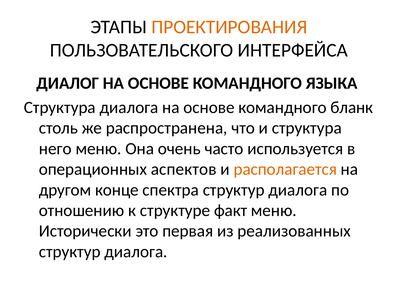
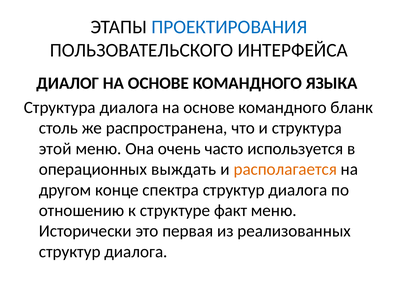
ПРОЕКТИРОВАНИЯ colour: orange -> blue (229, 27)
него: него -> этой (55, 148)
аспектов: аспектов -> выждать (184, 169)
